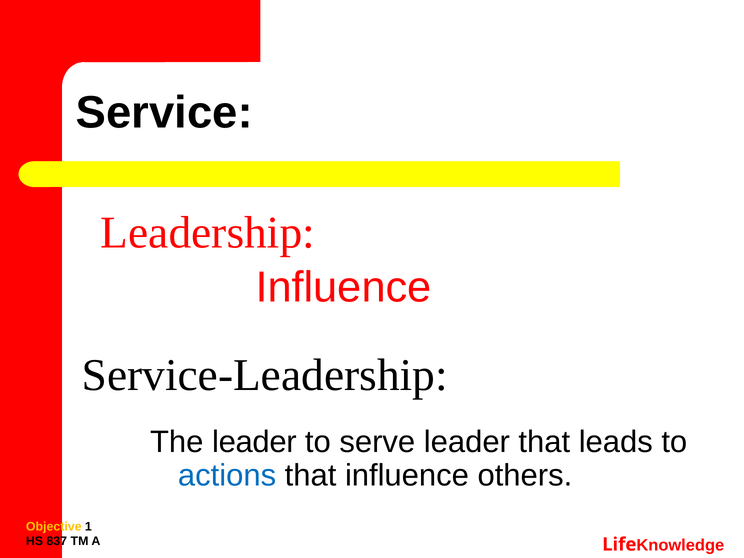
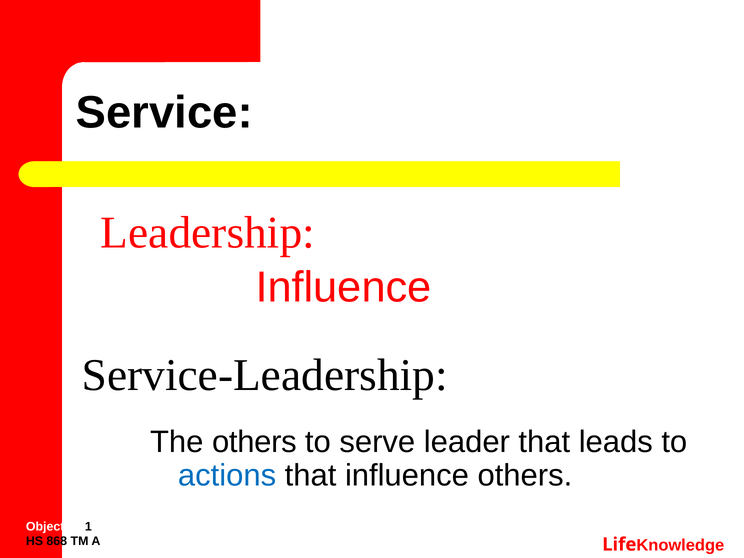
The leader: leader -> others (254, 442)
Objective colour: yellow -> white (54, 527)
837: 837 -> 868 (57, 541)
